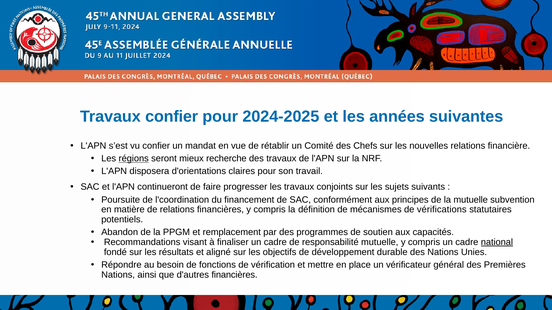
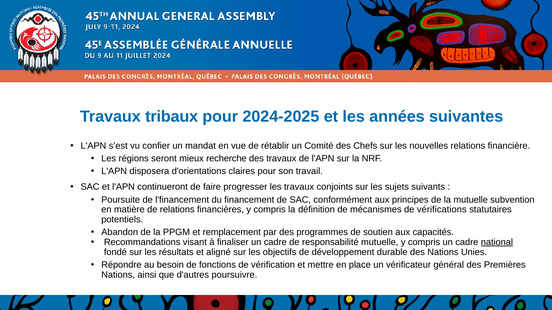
Travaux confier: confier -> tribaux (172, 117)
régions underline: present -> none (134, 159)
l'coordination: l'coordination -> l'financement (182, 200)
d'autres financières: financières -> poursuivre (234, 275)
